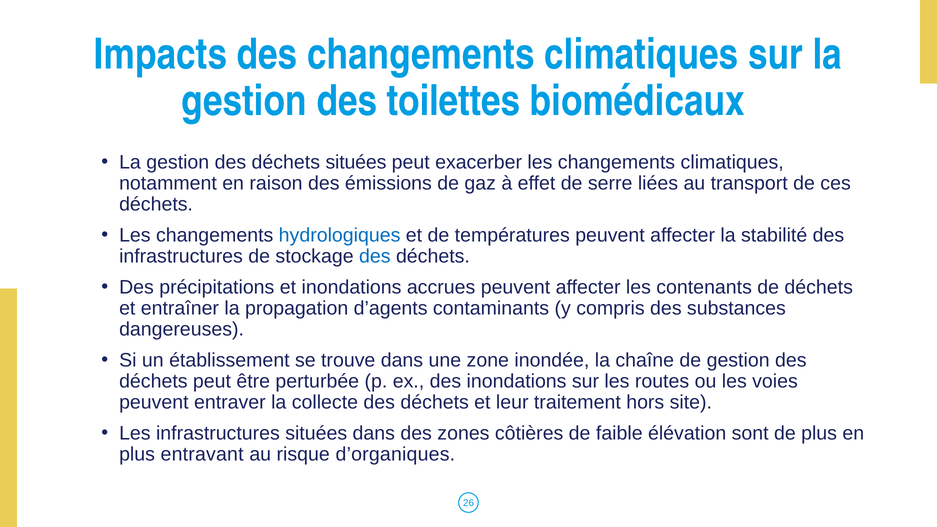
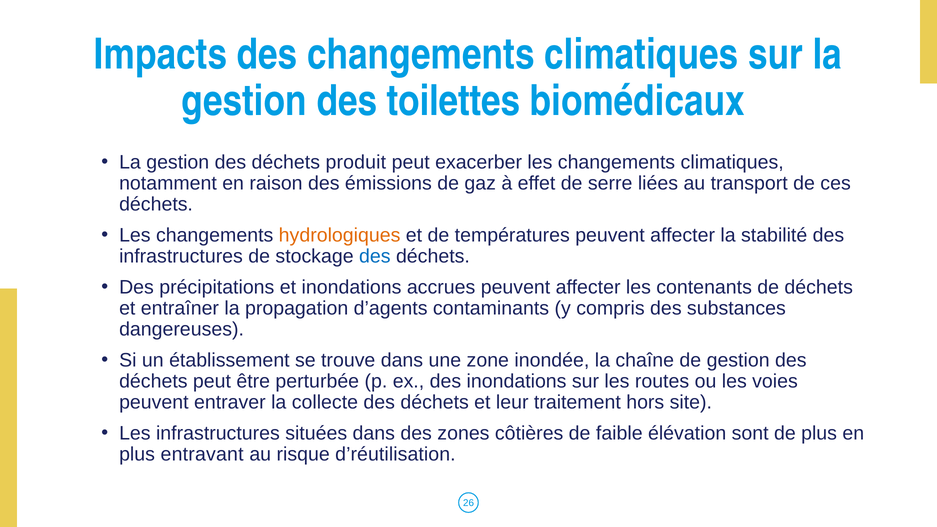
déchets situées: situées -> produit (356, 162)
hydrologiques colour: blue -> orange (340, 235)
d’organiques: d’organiques -> d’réutilisation (395, 454)
